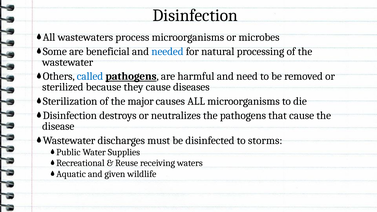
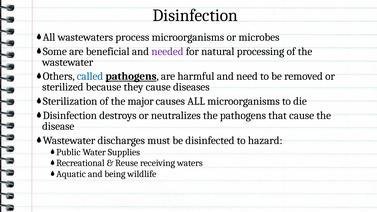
needed colour: blue -> purple (167, 51)
storms: storms -> hazard (265, 140)
given: given -> being (115, 174)
